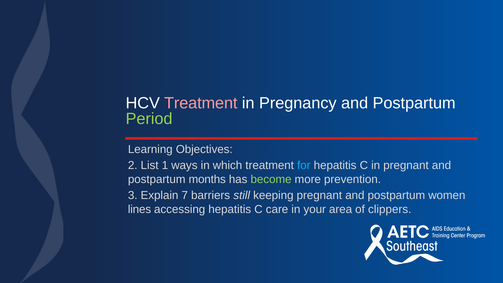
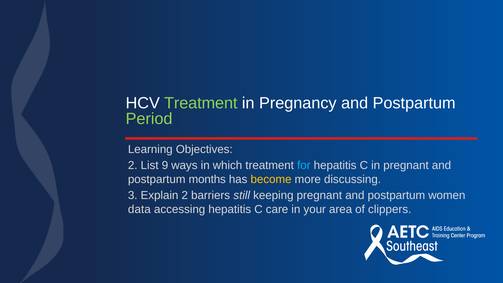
Treatment colour: pink -> light green (201, 103)
1: 1 -> 9 (165, 165)
become colour: light green -> yellow (271, 179)
prevention: prevention -> discussing (353, 179)
Explain 7: 7 -> 2 (185, 195)
lines: lines -> data (139, 209)
